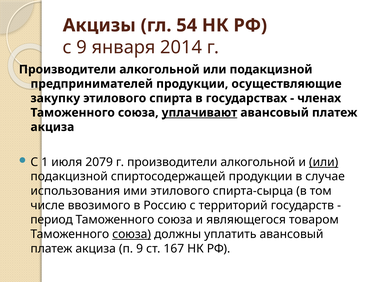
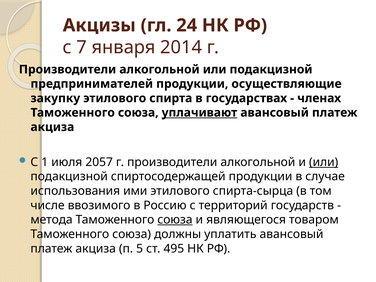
54: 54 -> 24 (187, 25)
с 9: 9 -> 7 (82, 47)
2079: 2079 -> 2057 (99, 162)
период: период -> метода (52, 220)
союза underline: none -> present (175, 220)
союза underline: present -> none (132, 234)
п 9: 9 -> 5 (140, 249)
167: 167 -> 495 (174, 249)
